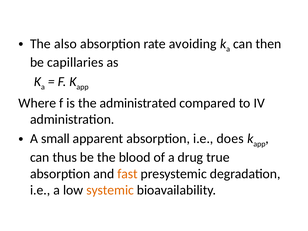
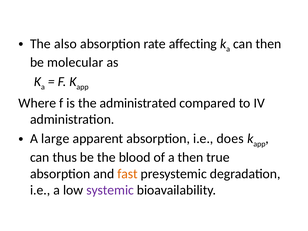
avoiding: avoiding -> affecting (193, 44)
capillaries: capillaries -> molecular (75, 62)
small: small -> large (55, 139)
a drug: drug -> then (190, 157)
systemic colour: orange -> purple (110, 190)
